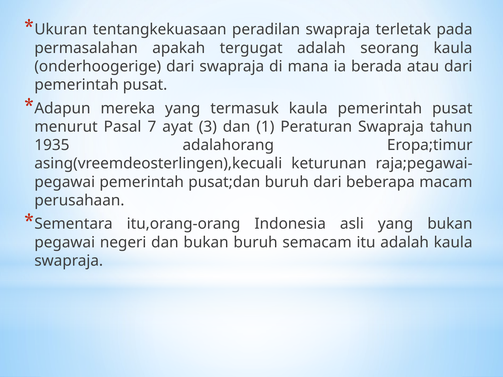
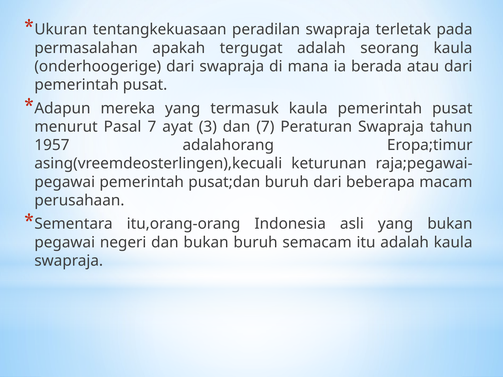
dan 1: 1 -> 7 (265, 127)
1935: 1935 -> 1957 (52, 145)
